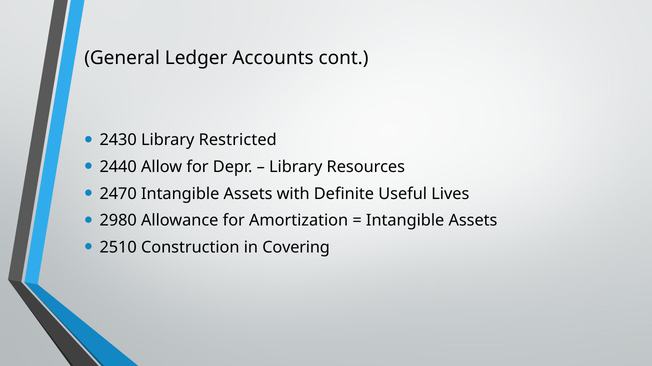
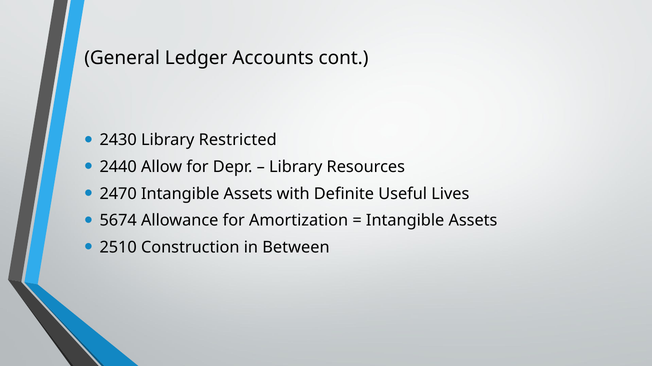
2980: 2980 -> 5674 (118, 221)
Covering: Covering -> Between (296, 248)
